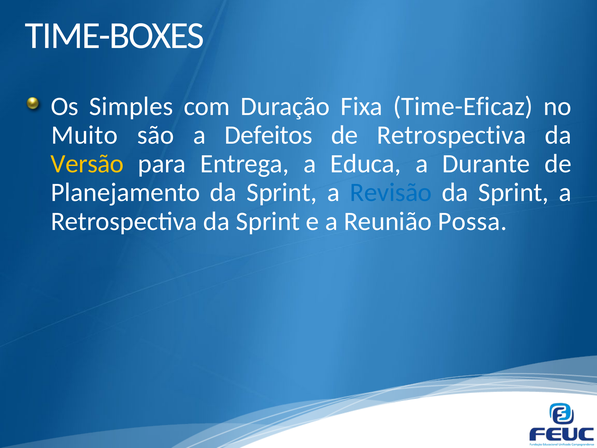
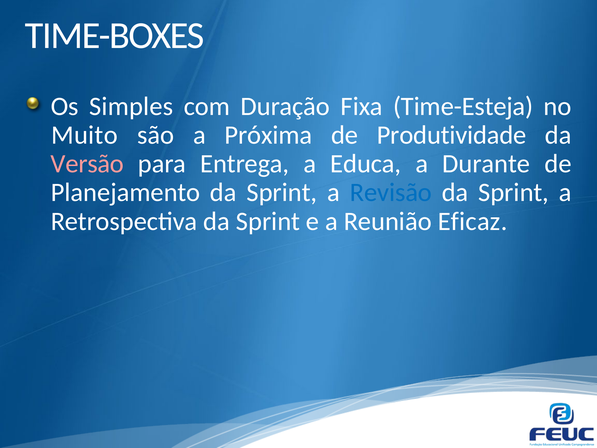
Time-Eficaz: Time-Eficaz -> Time-Esteja (463, 106)
Defeitos: Defeitos -> Próxima (268, 135)
de Retrospectiva: Retrospectiva -> Produtividade (452, 135)
Versão colour: yellow -> pink (87, 164)
Possa: Possa -> Eficaz (473, 221)
